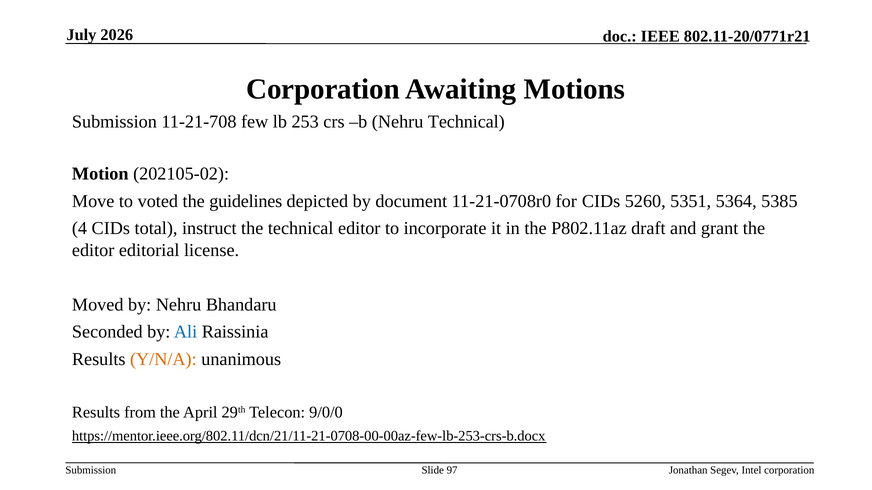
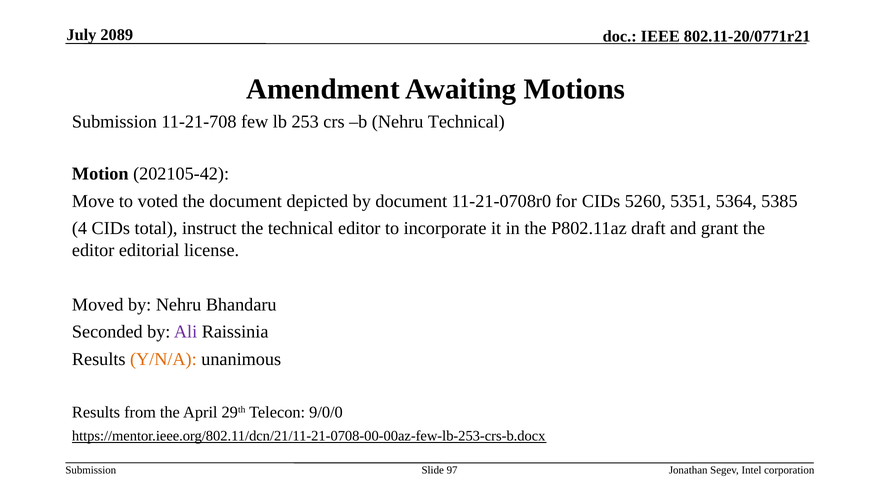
2026: 2026 -> 2089 (117, 35)
Corporation: Corporation -> Amendment (323, 89)
202105-02: 202105-02 -> 202105-42 (181, 174)
the guidelines: guidelines -> document (246, 201)
Ali colour: blue -> purple (186, 332)
